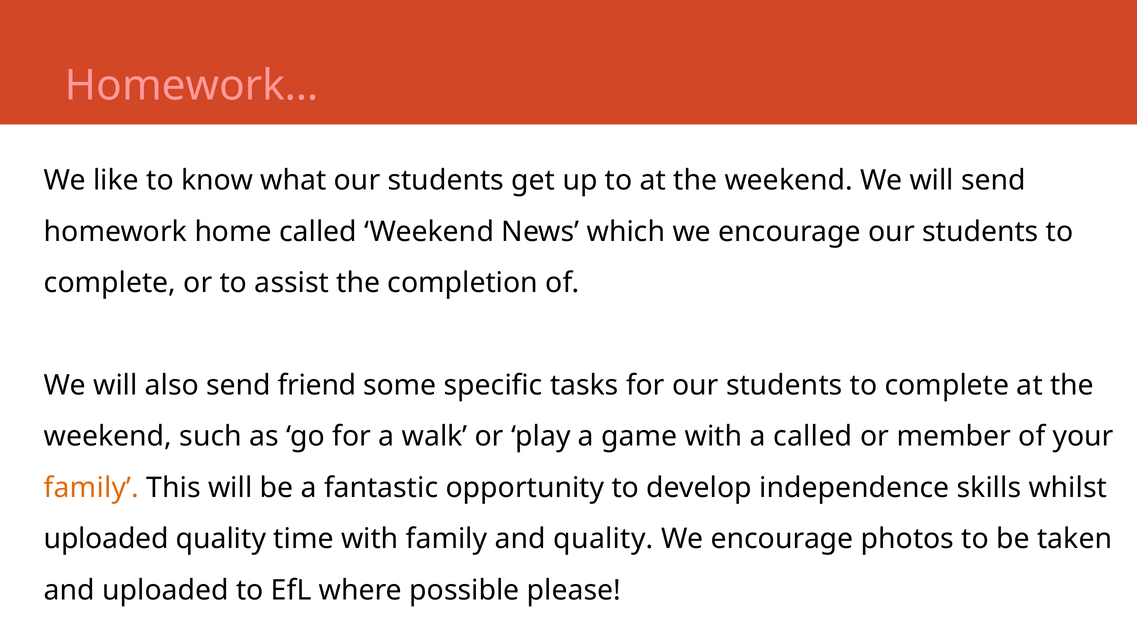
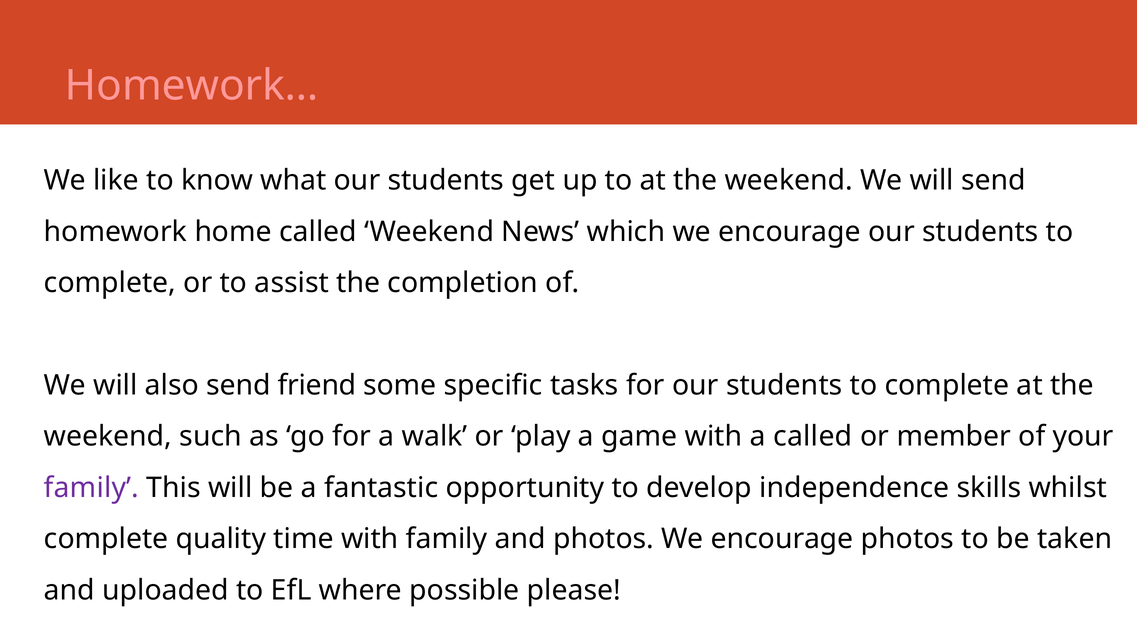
family colour: orange -> purple (91, 487)
uploaded: uploaded -> complete (106, 539)
and quality: quality -> photos (604, 539)
